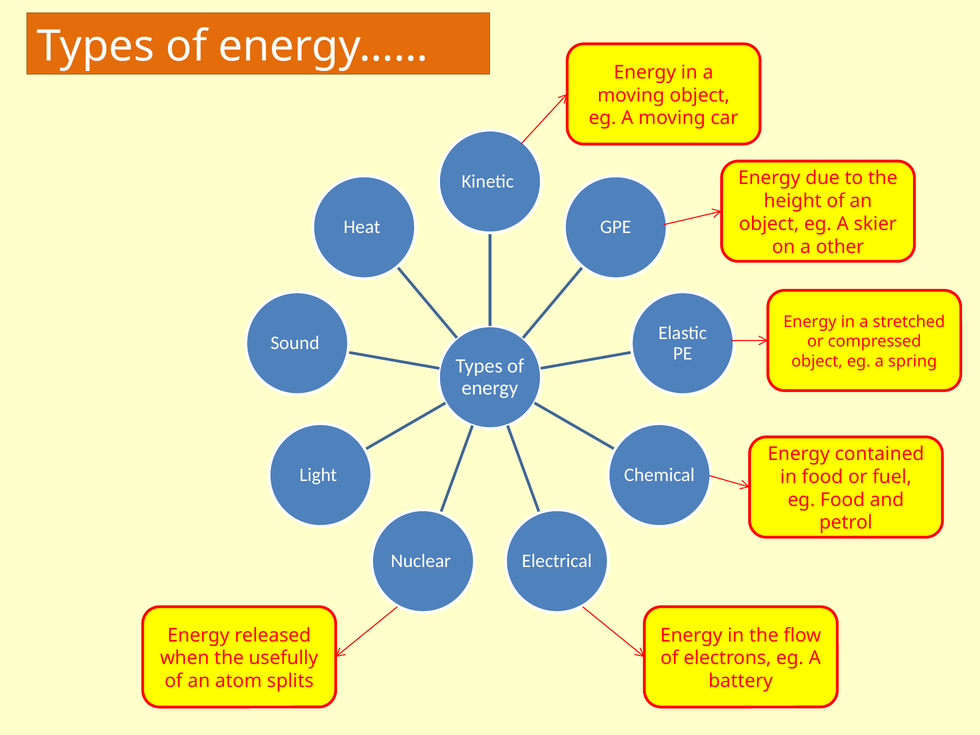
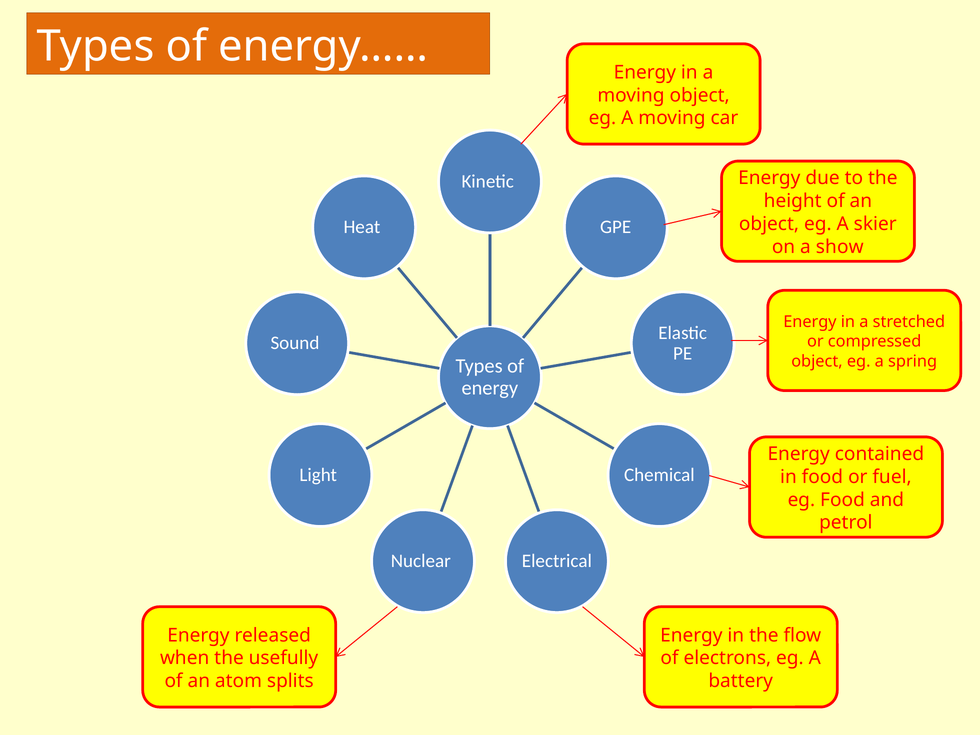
other: other -> show (840, 247)
